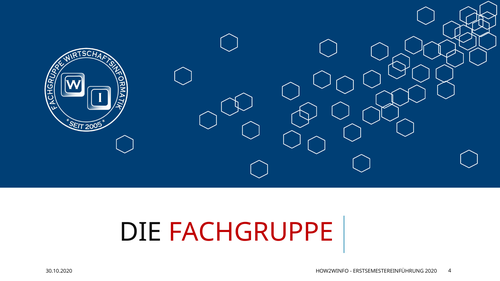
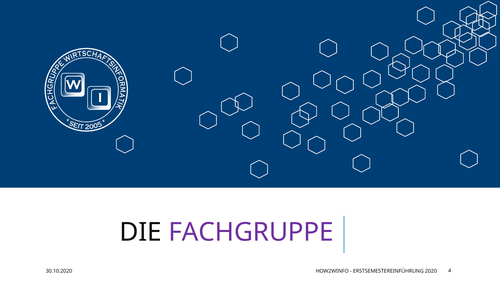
FACHGRUPPE colour: red -> purple (251, 232)
